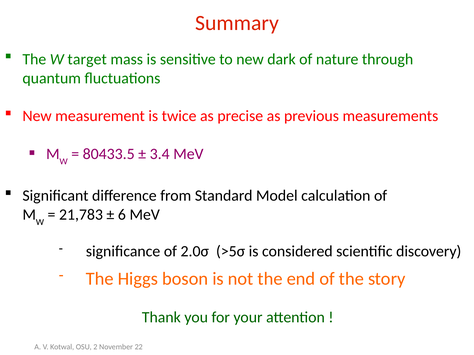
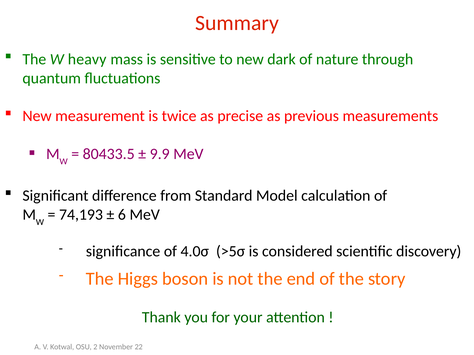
target: target -> heavy (87, 59)
3.4: 3.4 -> 9.9 (160, 154)
21,783: 21,783 -> 74,193 (81, 215)
2.0σ: 2.0σ -> 4.0σ (195, 252)
